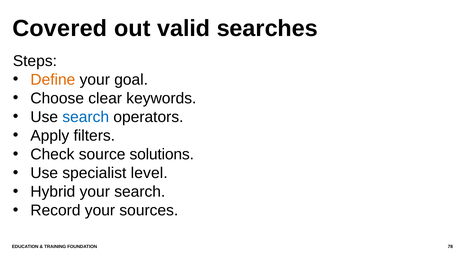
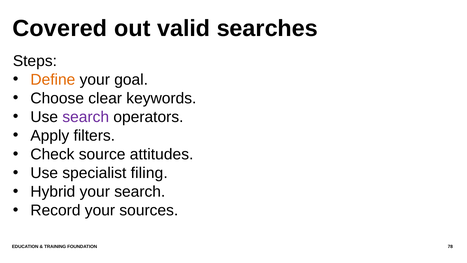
search colour: blue -> purple (86, 117)
solutions: solutions -> attitudes (162, 154)
level: level -> filing (149, 173)
